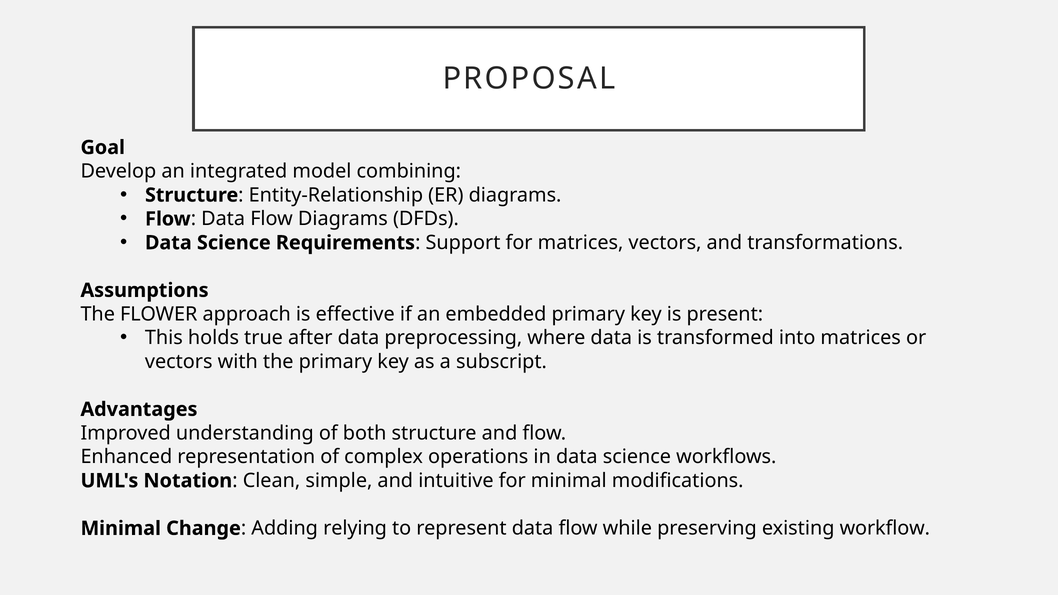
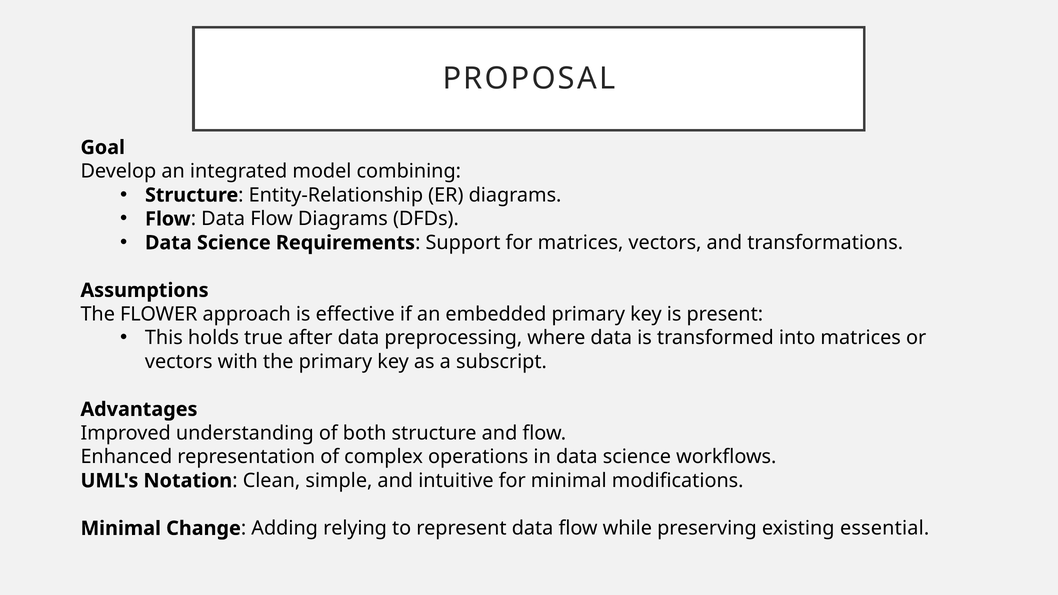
workflow: workflow -> essential (885, 528)
